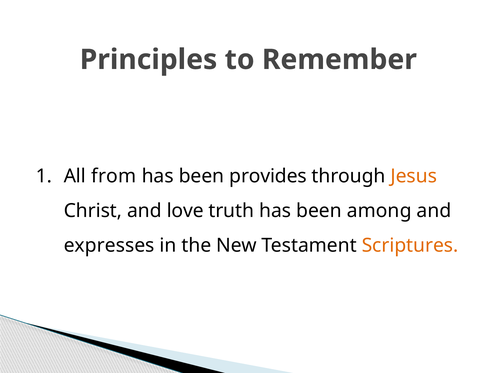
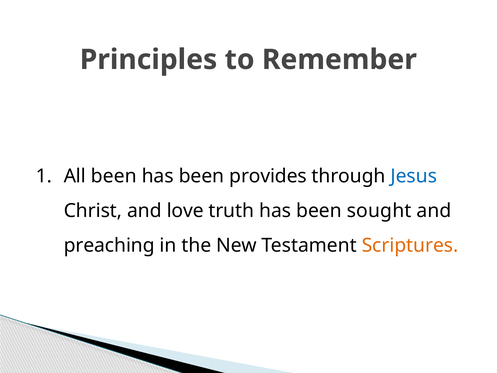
All from: from -> been (114, 176)
Jesus colour: orange -> blue (414, 176)
among: among -> sought (379, 211)
expresses: expresses -> preaching (109, 245)
